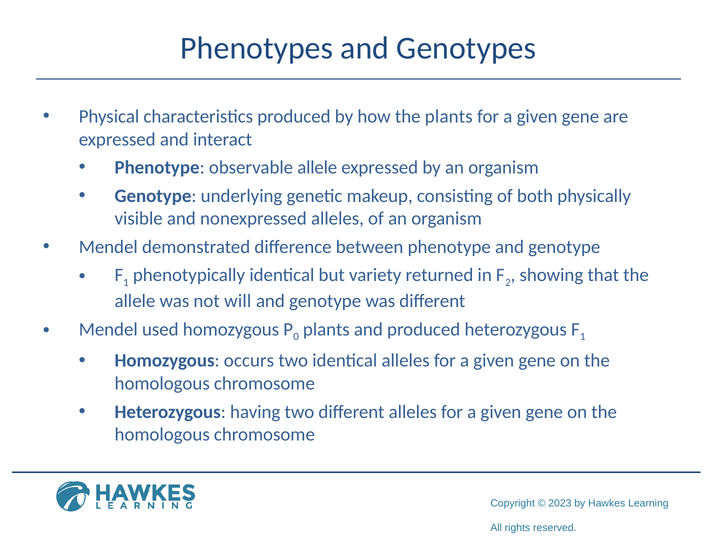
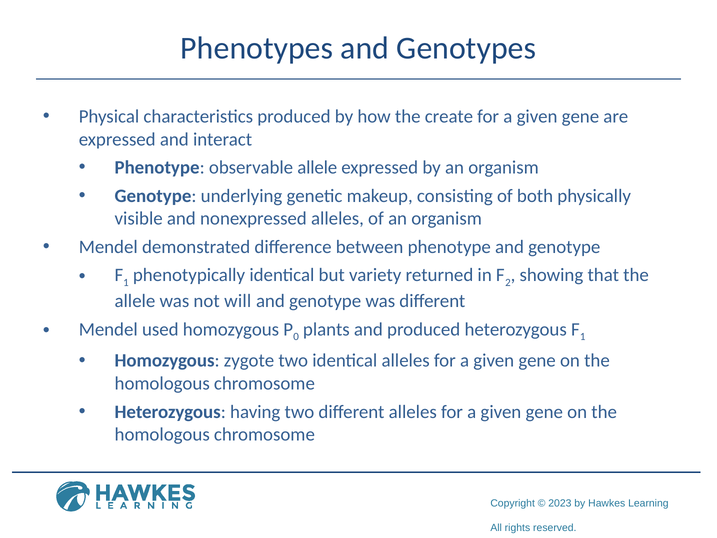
the plants: plants -> create (449, 117)
occurs: occurs -> zygote (249, 361)
